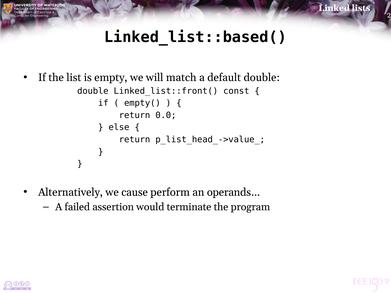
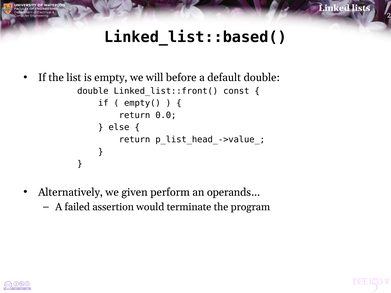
match: match -> before (181, 78)
cause: cause -> given (135, 192)
